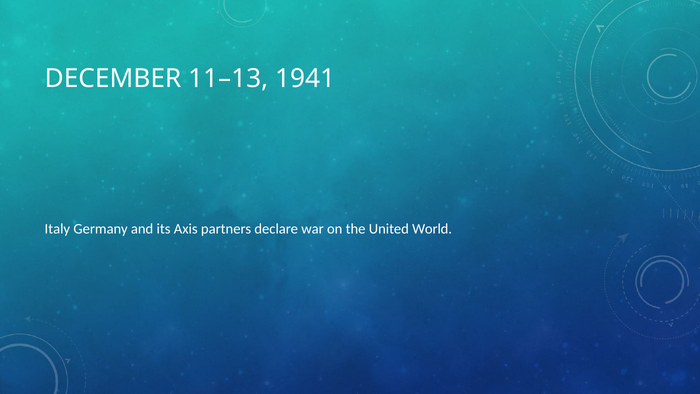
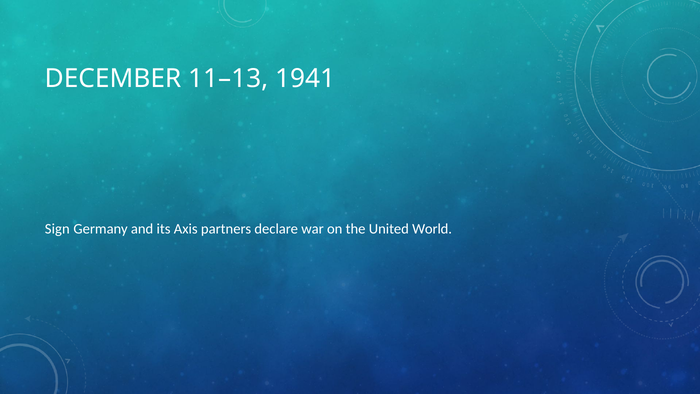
Italy: Italy -> Sign (57, 229)
